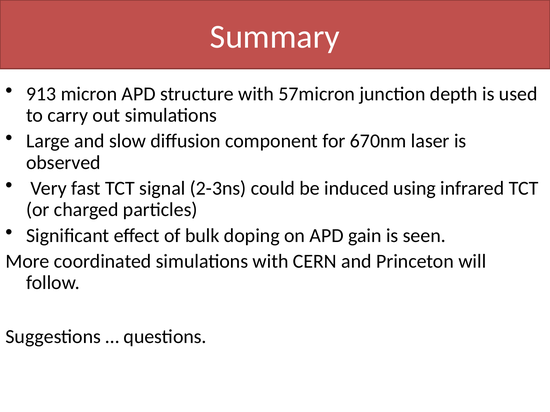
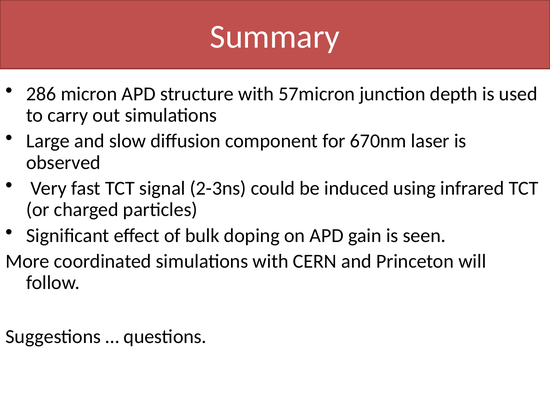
913: 913 -> 286 (41, 94)
